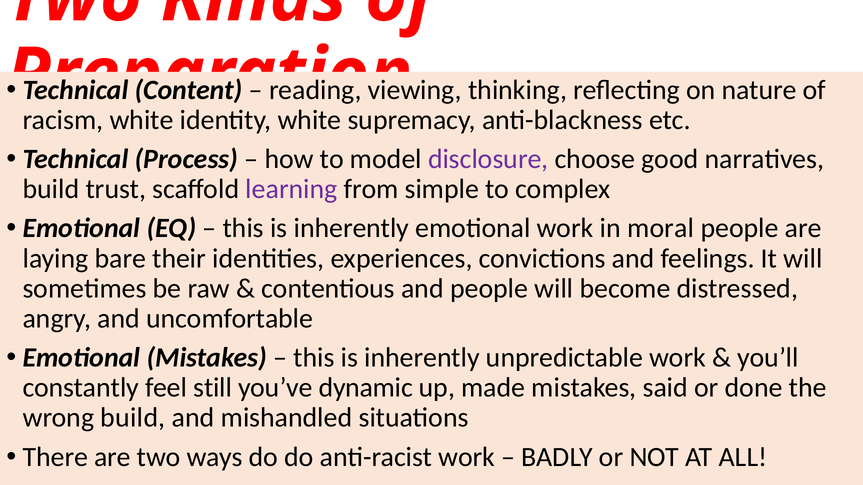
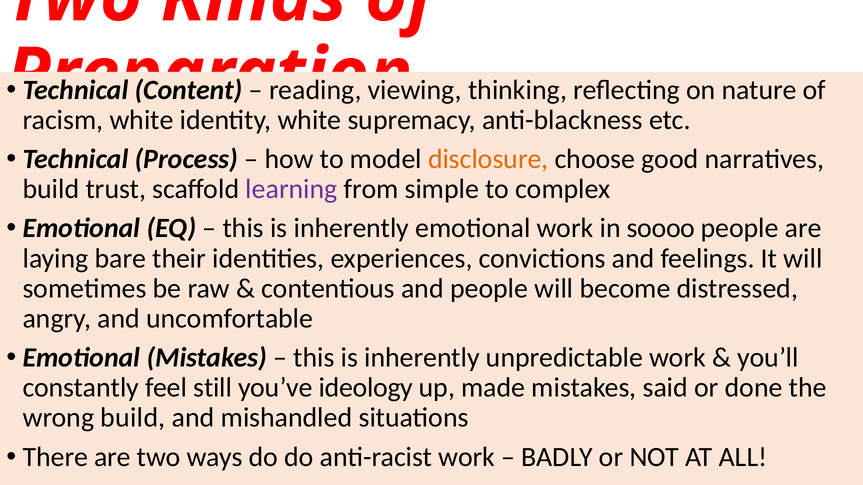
disclosure colour: purple -> orange (488, 159)
moral: moral -> soooo (661, 228)
dynamic: dynamic -> ideology (366, 388)
